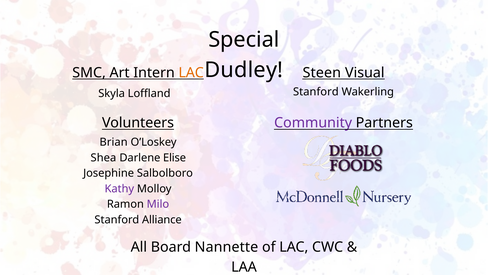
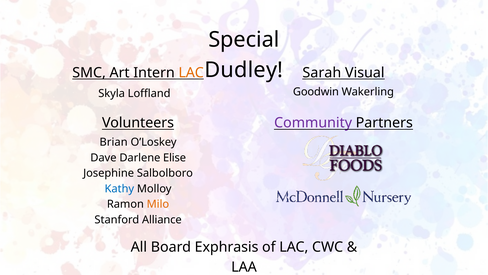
Steen: Steen -> Sarah (322, 73)
Stanford: Stanford -> Goodwin (316, 92)
Shea: Shea -> Dave (103, 157)
Kathy colour: purple -> blue (119, 188)
Milo colour: purple -> orange (158, 204)
Nannette: Nannette -> Exphrasis (227, 247)
